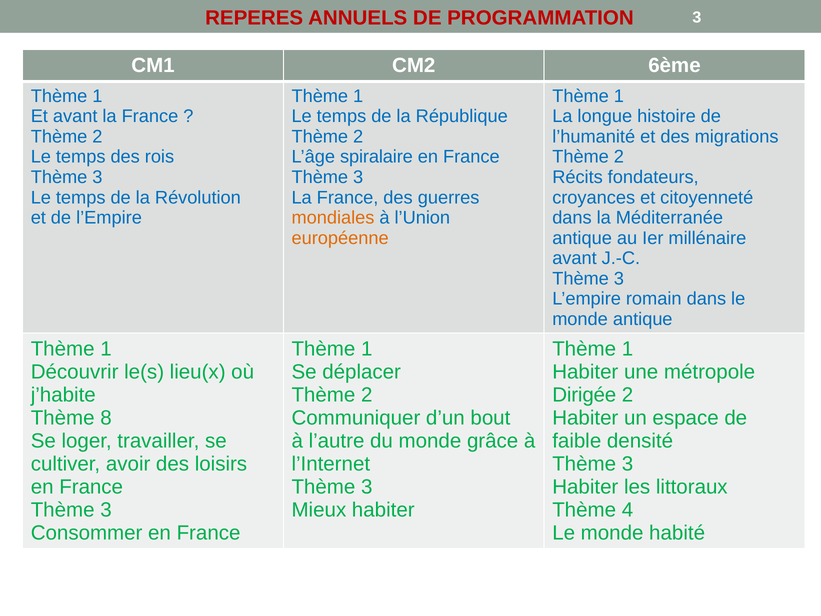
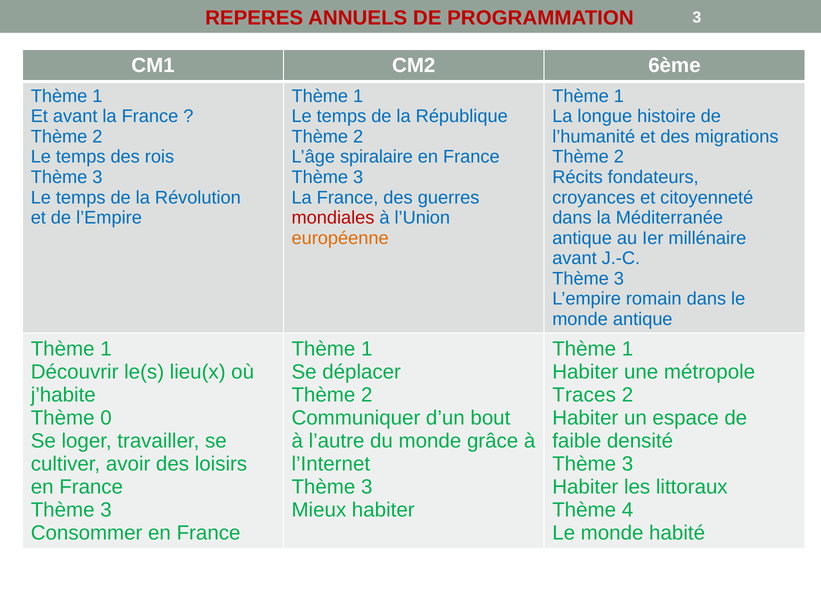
mondiales colour: orange -> red (333, 218)
Dirigée: Dirigée -> Traces (584, 395)
8: 8 -> 0 (106, 418)
